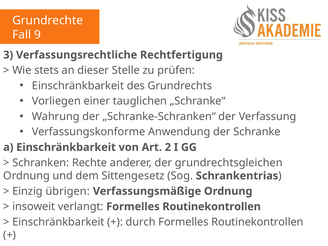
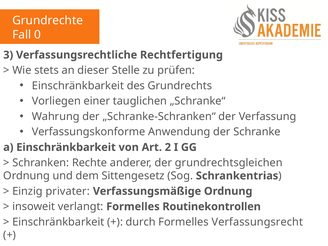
9: 9 -> 0 (38, 35)
übrigen: übrigen -> privater (68, 191)
durch Formelles Routinekontrollen: Routinekontrollen -> Verfassungsrecht (257, 222)
